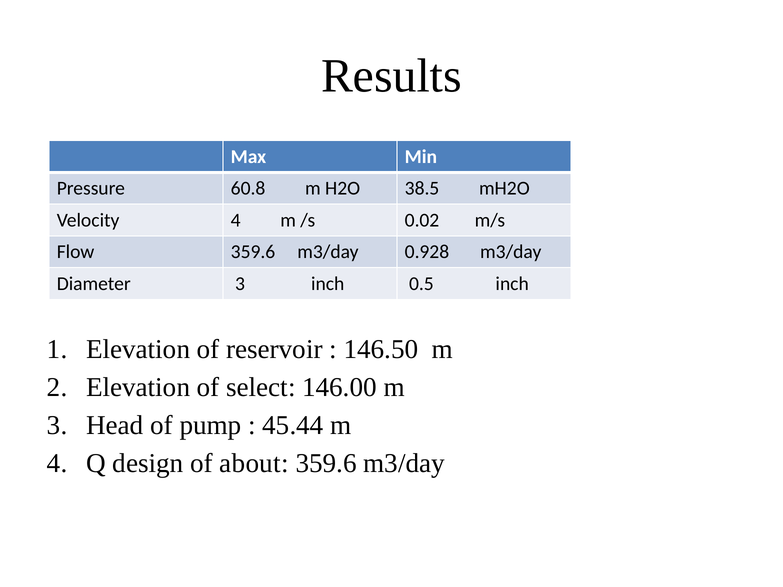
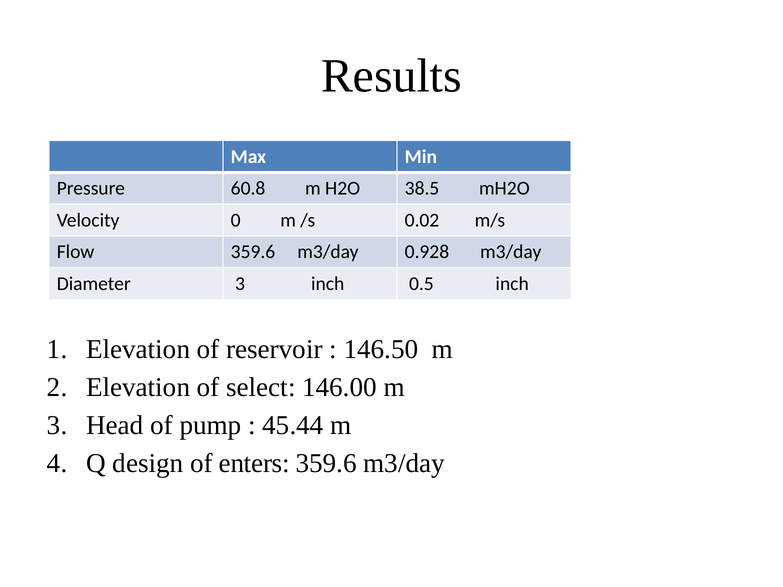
Velocity 4: 4 -> 0 (236, 220)
about: about -> enters (254, 463)
